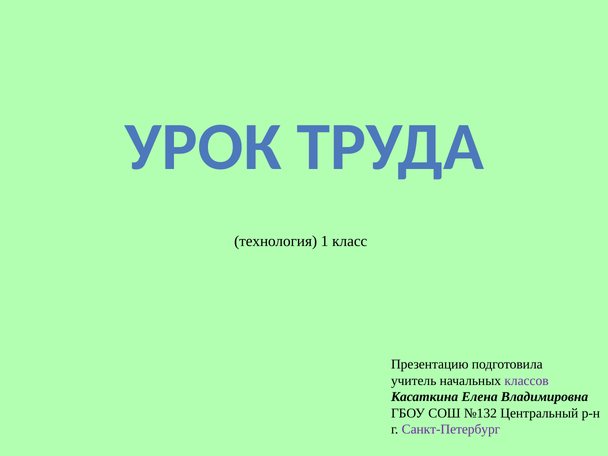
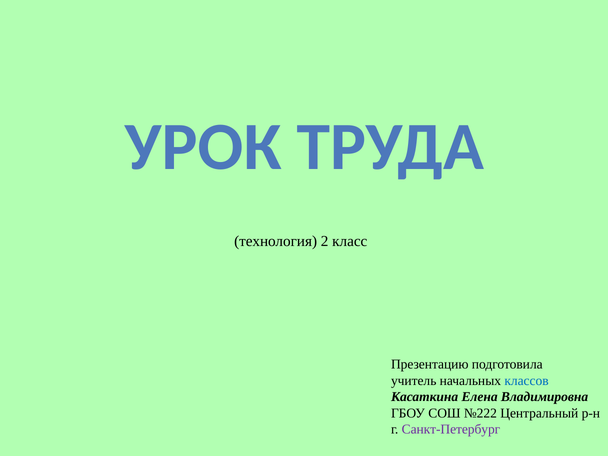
1: 1 -> 2 (325, 241)
классов colour: purple -> blue (527, 381)
№132: №132 -> №222 (480, 413)
